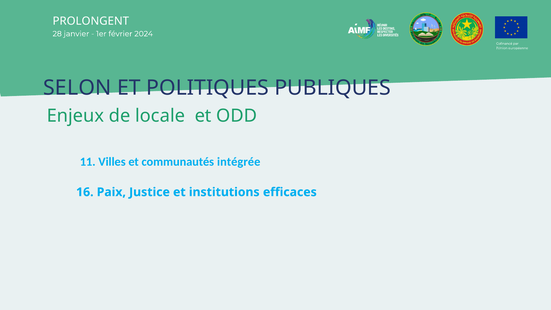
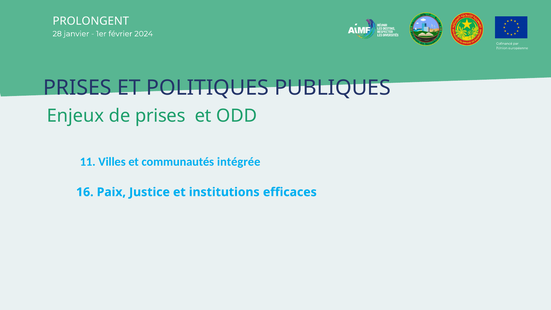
SELON: SELON -> PRISES (77, 88)
de locale: locale -> prises (160, 116)
